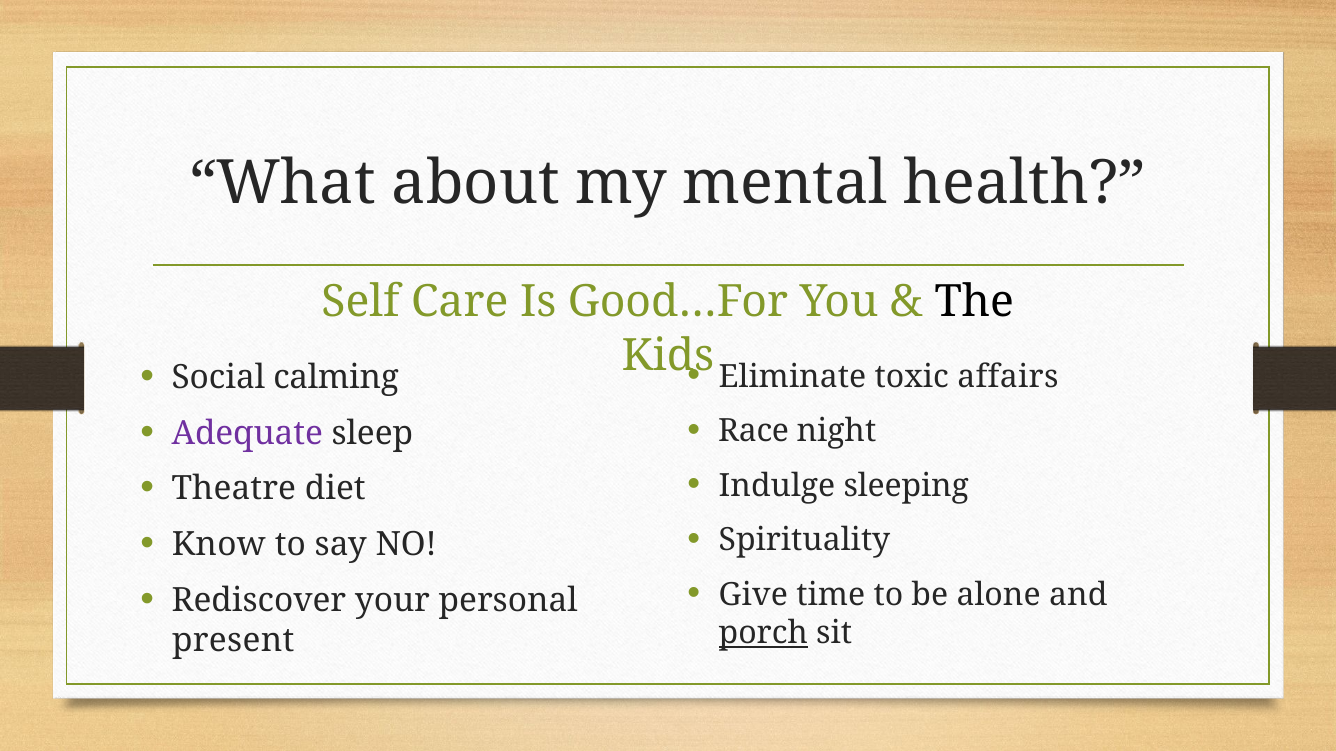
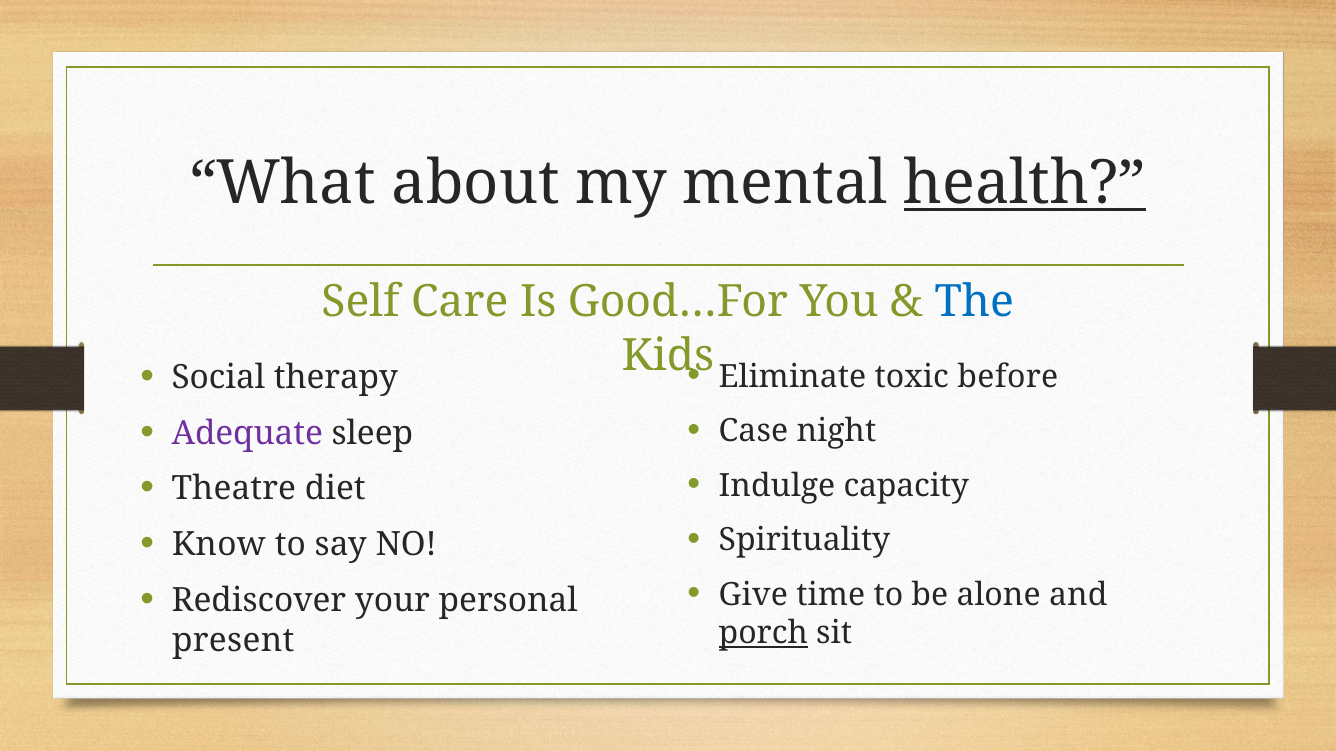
health underline: none -> present (1025, 183)
The colour: black -> blue (974, 302)
calming: calming -> therapy (336, 378)
affairs: affairs -> before (1008, 377)
Race: Race -> Case (753, 431)
sleeping: sleeping -> capacity (906, 486)
